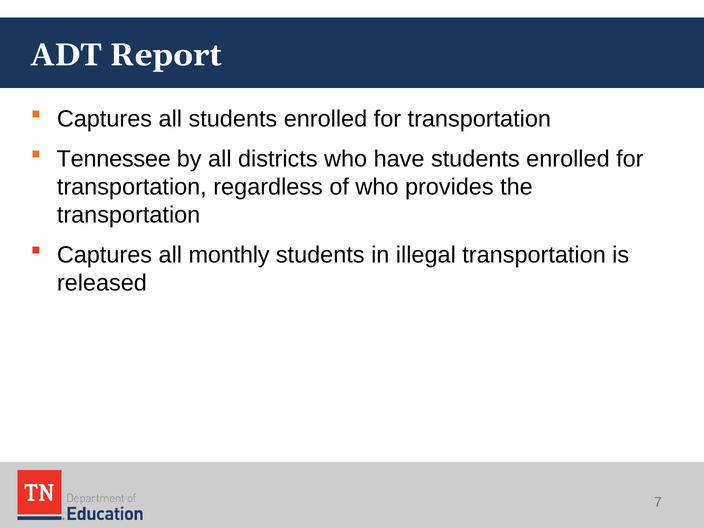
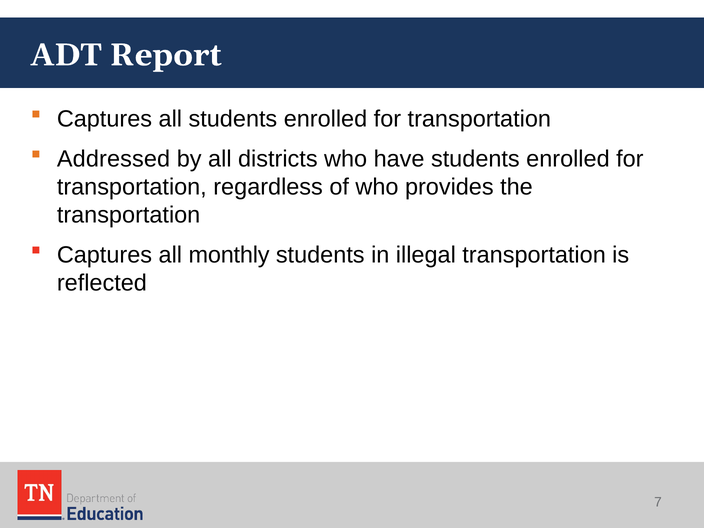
Tennessee: Tennessee -> Addressed (114, 159)
released: released -> reflected (102, 283)
